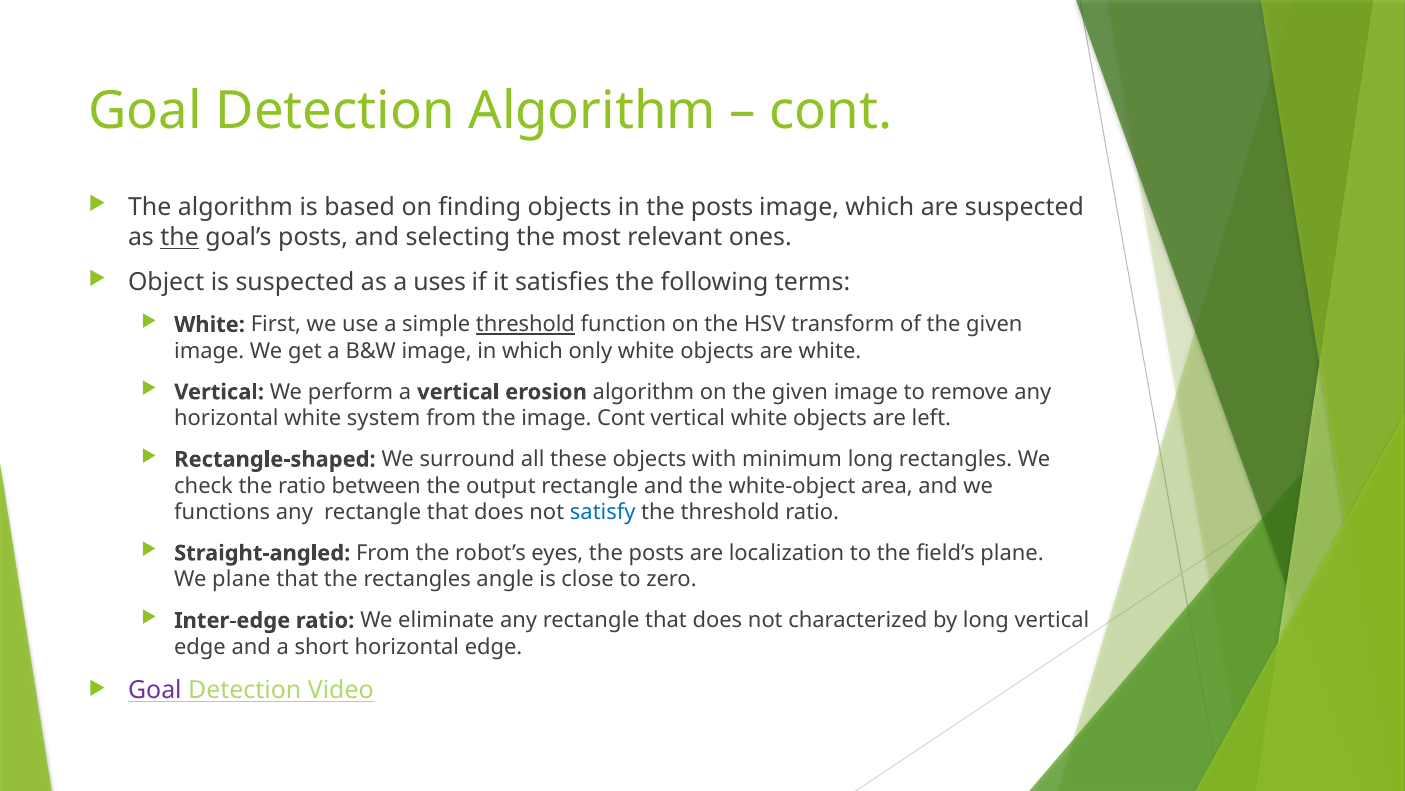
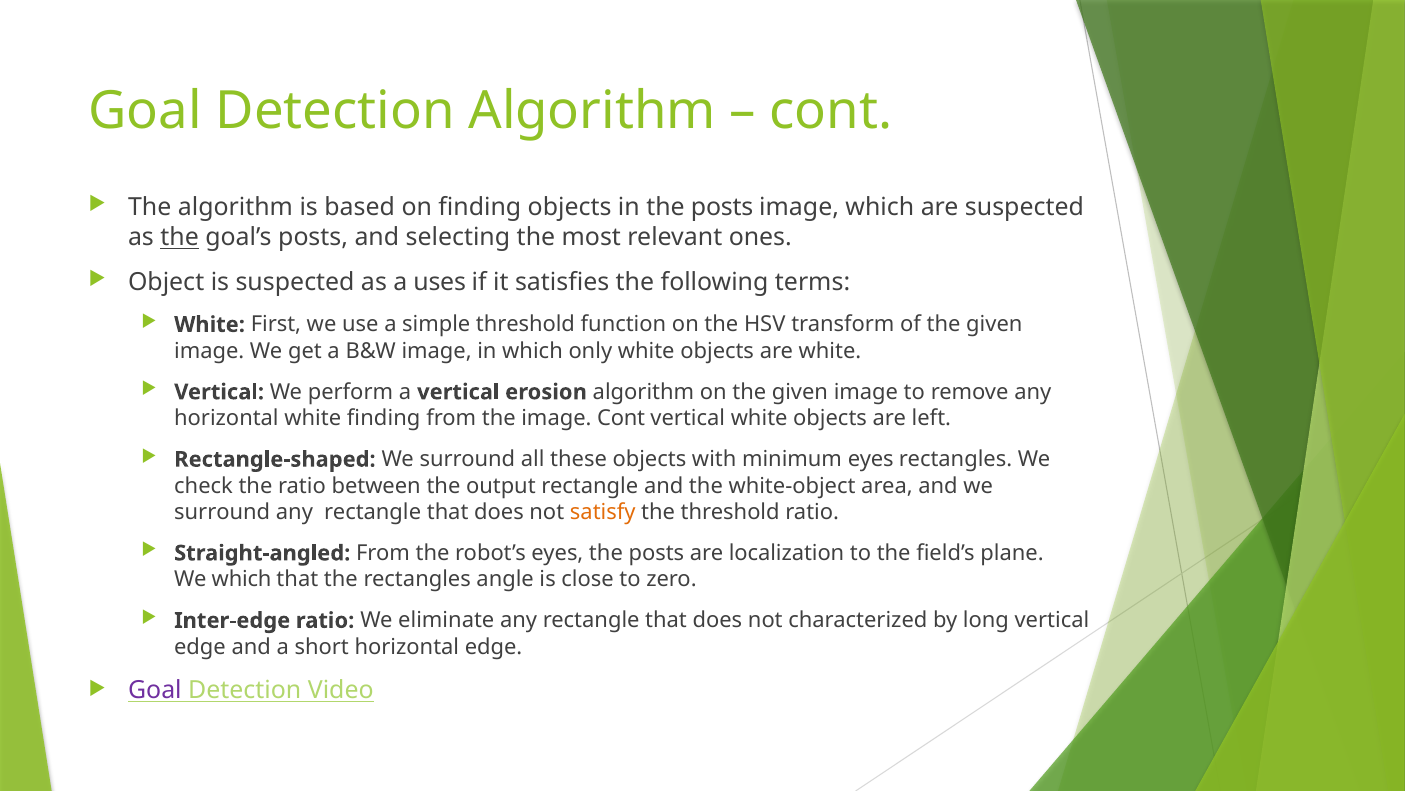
threshold underline: present -> none (525, 324)
white system: system -> finding (384, 418)
minimum long: long -> eyes (871, 459)
functions: functions -> surround (222, 512)
satisfy colour: blue -> orange (603, 512)
We plane: plane -> which (242, 579)
